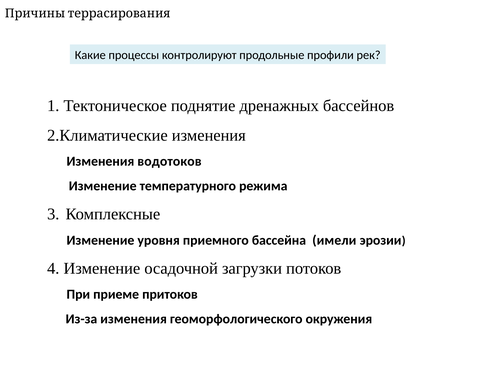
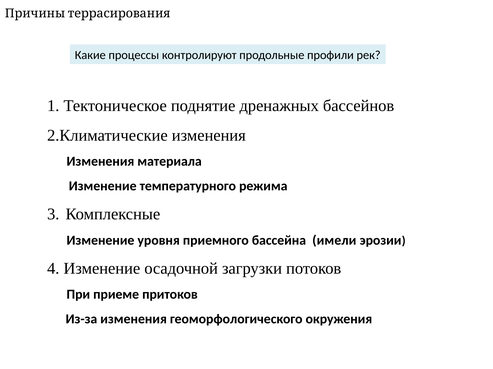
водотоков: водотоков -> материала (170, 162)
